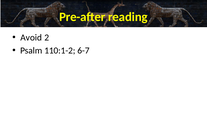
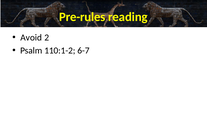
Pre-after: Pre-after -> Pre-rules (82, 17)
